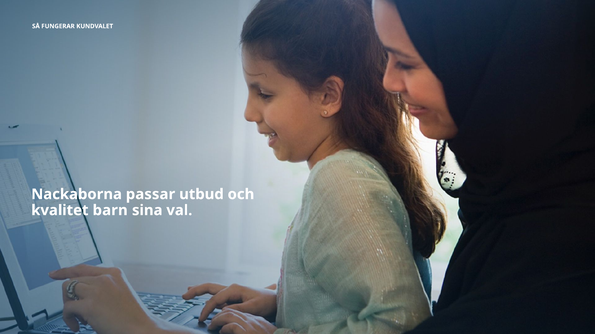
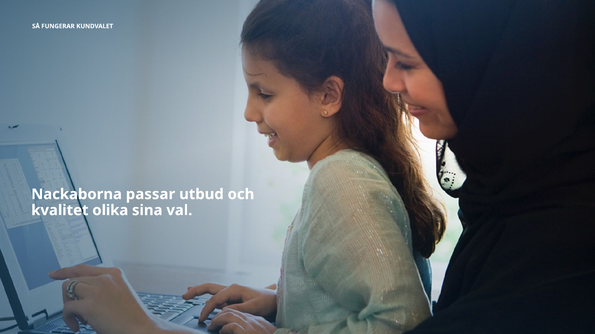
barn: barn -> olika (110, 211)
